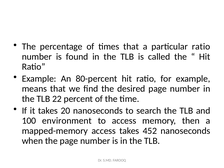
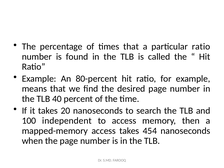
22: 22 -> 40 (57, 99)
environment: environment -> independent (67, 121)
452: 452 -> 454 (150, 131)
